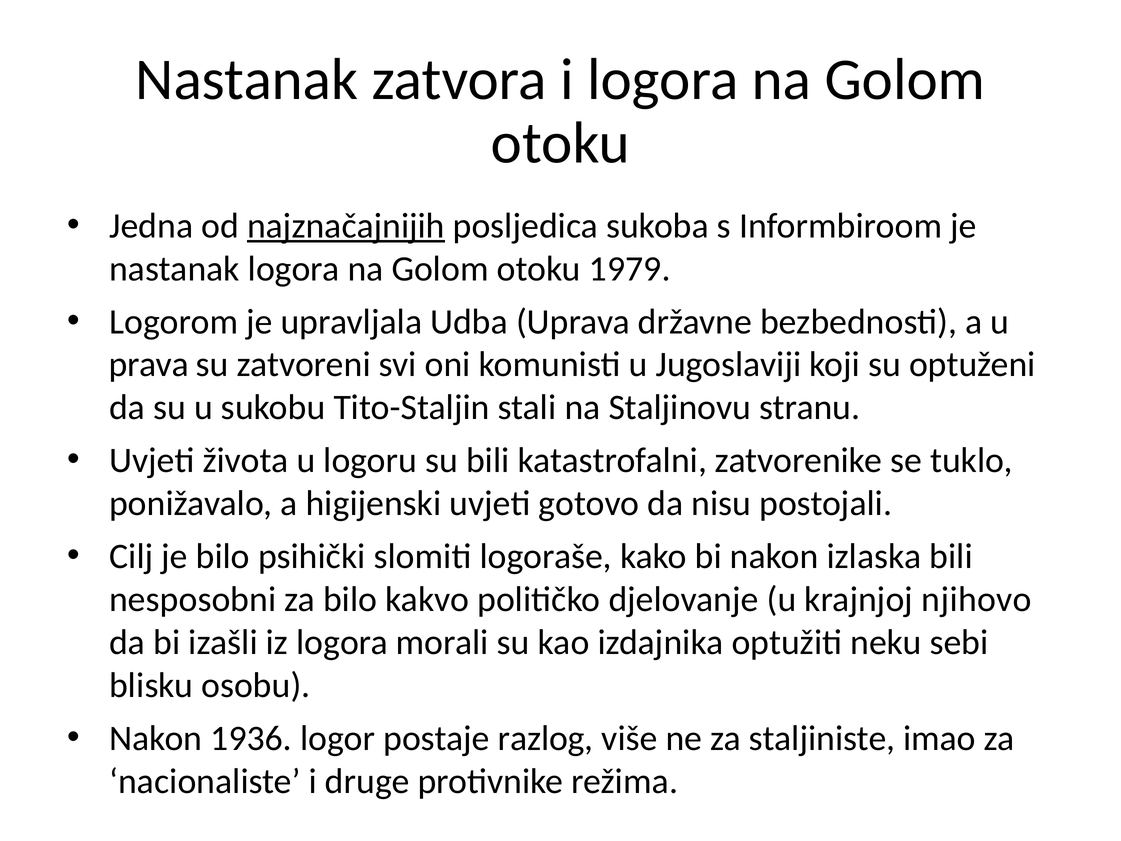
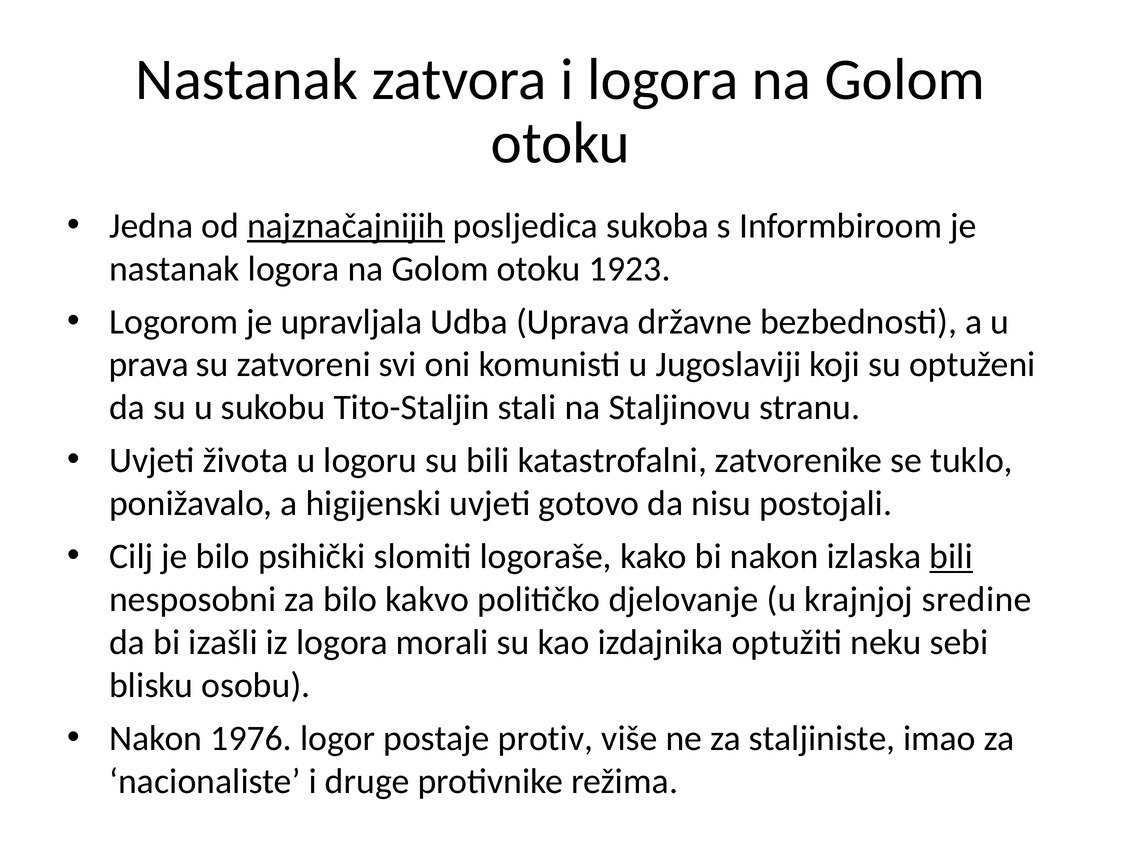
1979: 1979 -> 1923 (630, 269)
bili underline: none -> present (951, 556)
njihovo: njihovo -> sredine (977, 599)
1936: 1936 -> 1976 (251, 738)
razlog: razlog -> protiv (545, 738)
